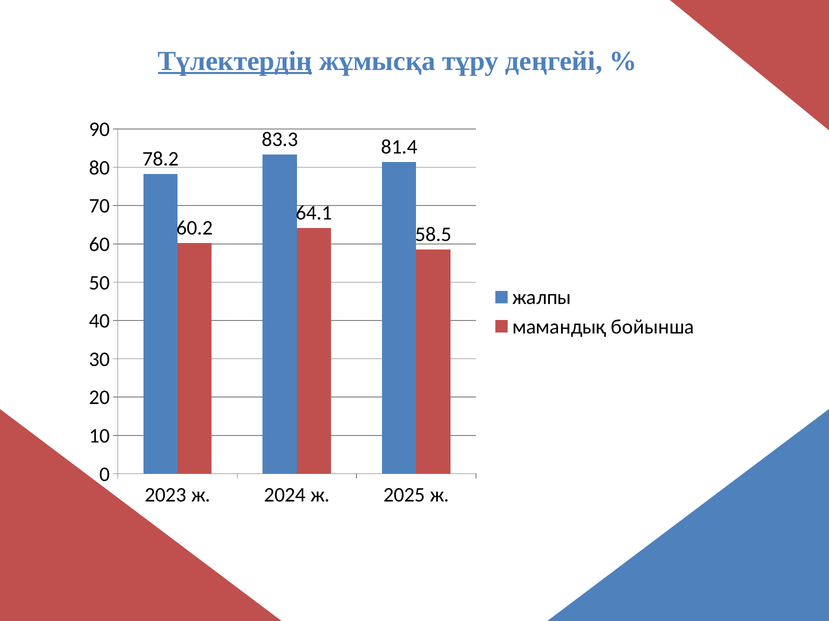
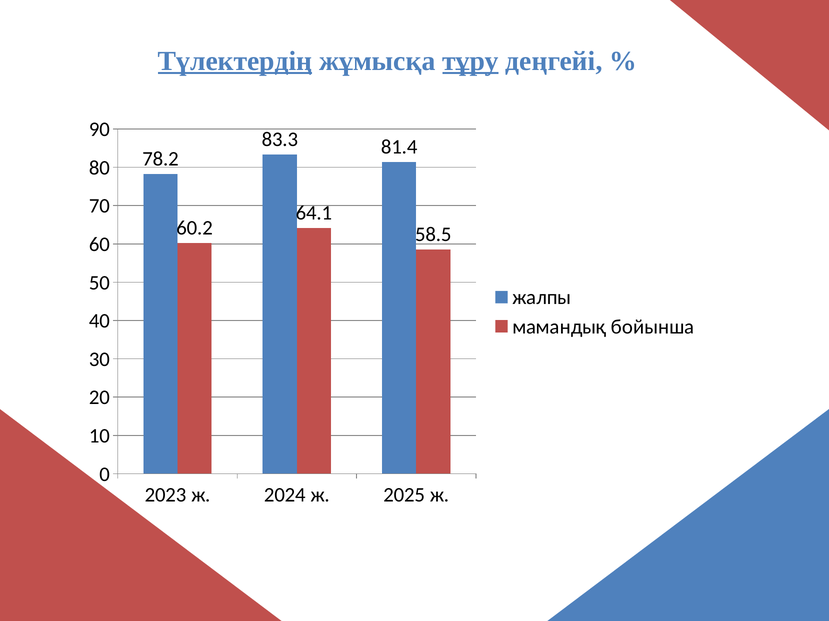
тұру underline: none -> present (470, 61)
